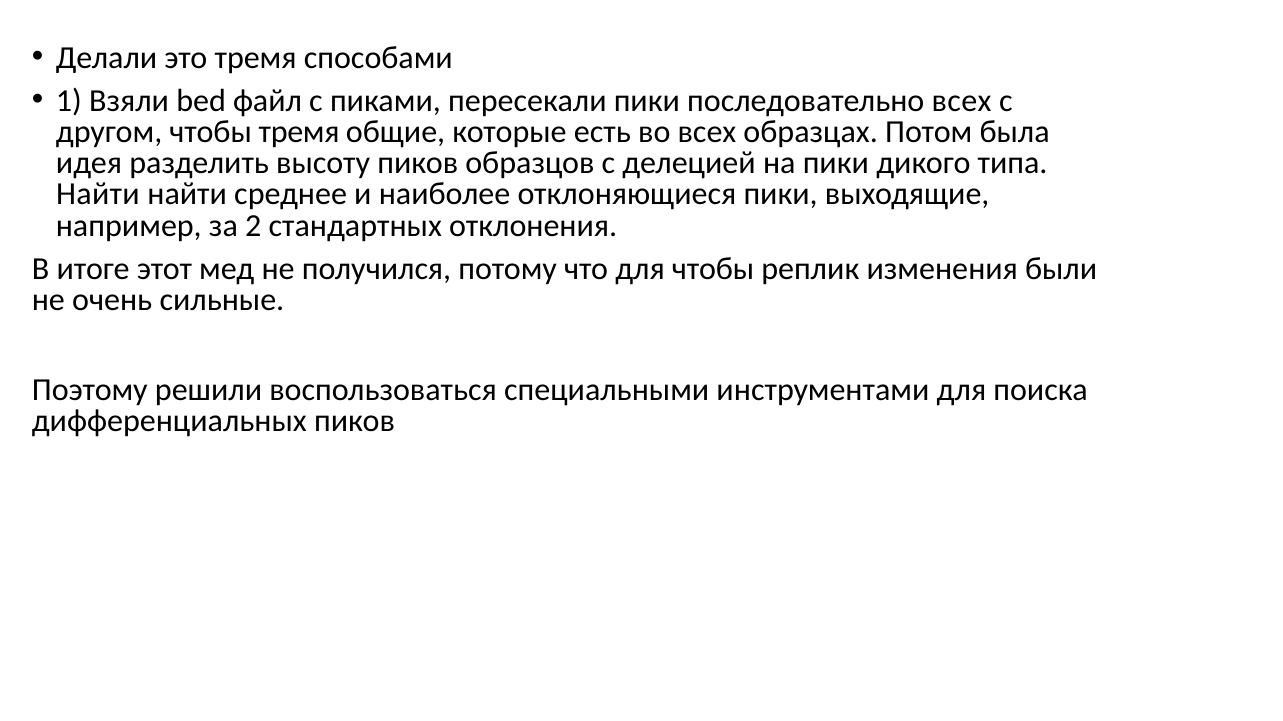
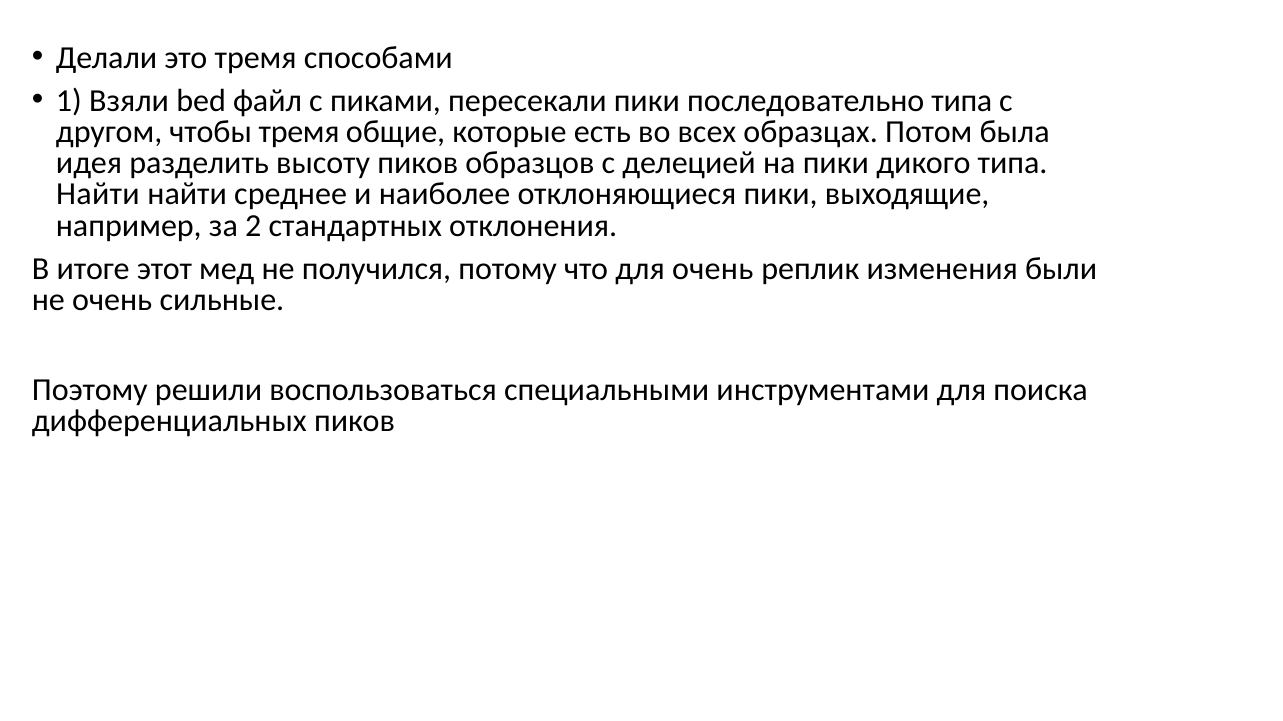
последовательно всех: всех -> типа (962, 101)
для чтобы: чтобы -> очень (713, 269)
